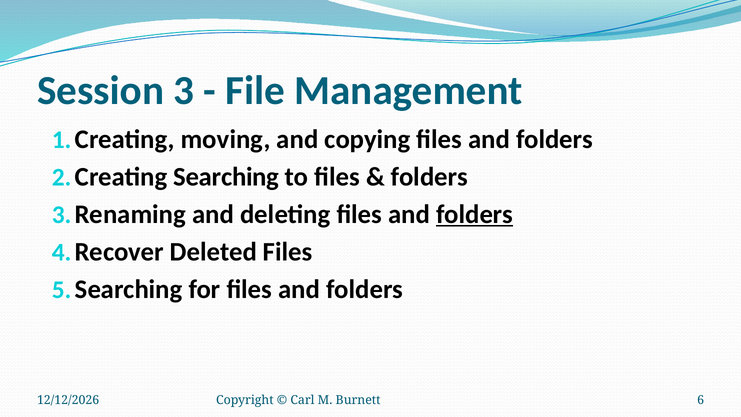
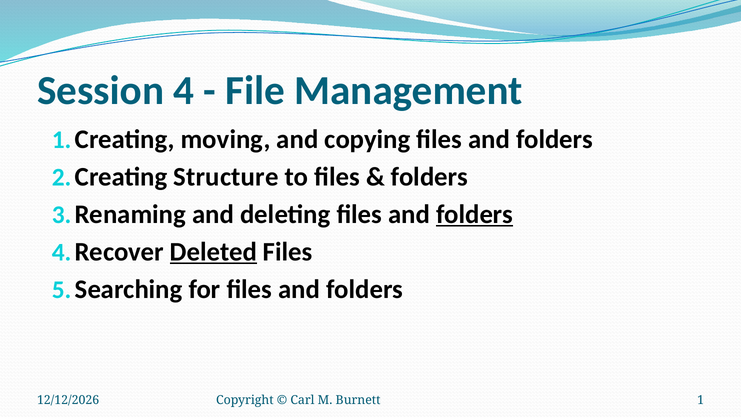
3: 3 -> 4 (184, 90)
Searching: Searching -> Structure (226, 177)
Deleted underline: none -> present (213, 252)
6: 6 -> 1 (701, 400)
